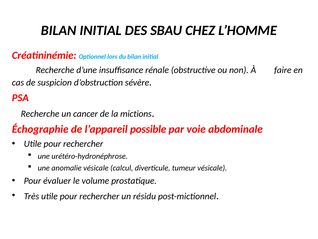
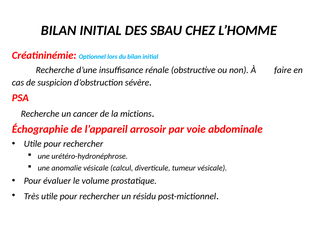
possible: possible -> arrosoir (148, 129)
